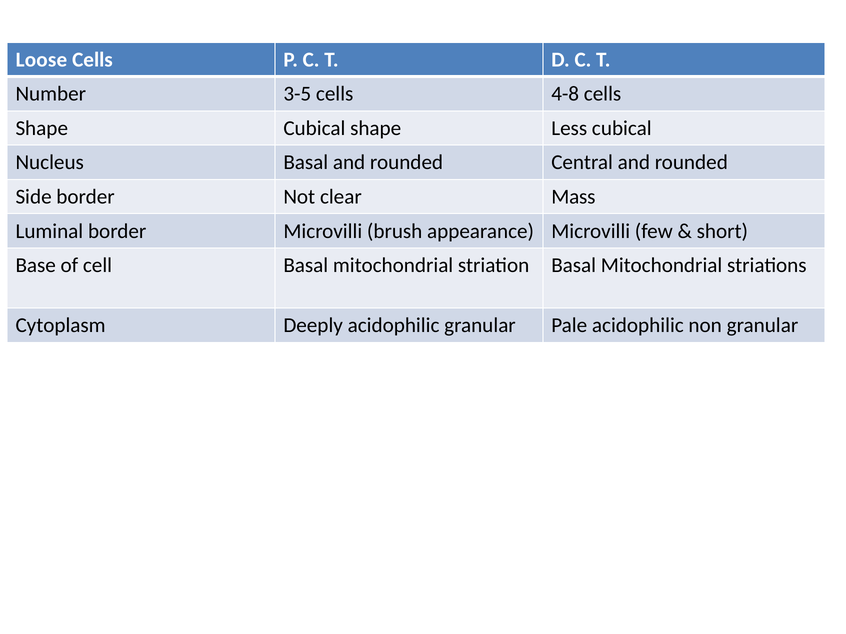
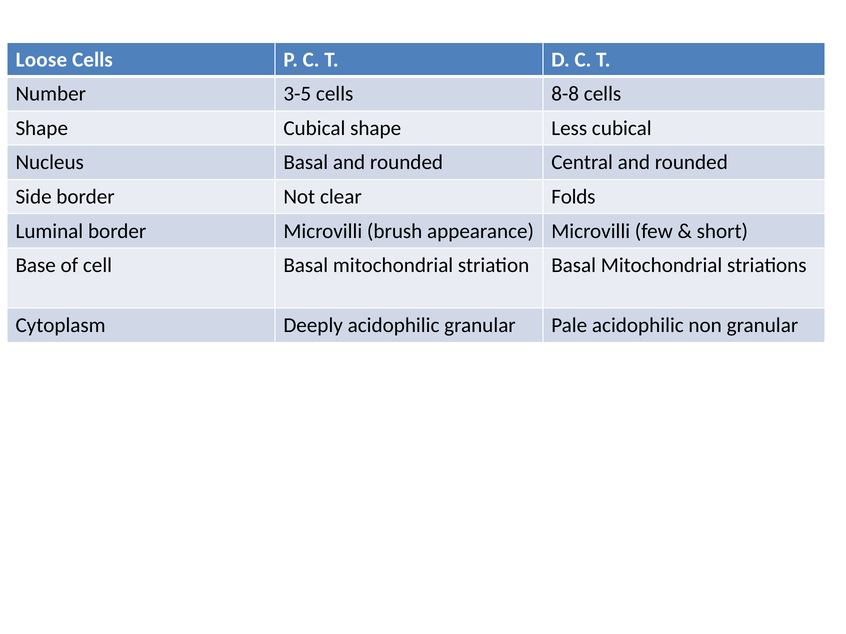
4-8: 4-8 -> 8-8 (565, 94)
Mass: Mass -> Folds (573, 197)
